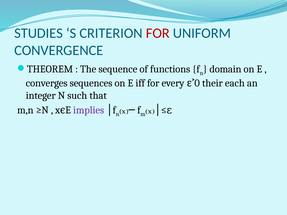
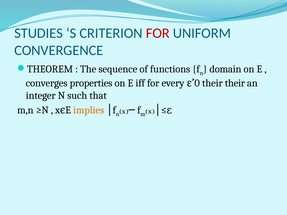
sequences: sequences -> properties (91, 83)
their each: each -> their (235, 83)
implies colour: purple -> orange (89, 110)
